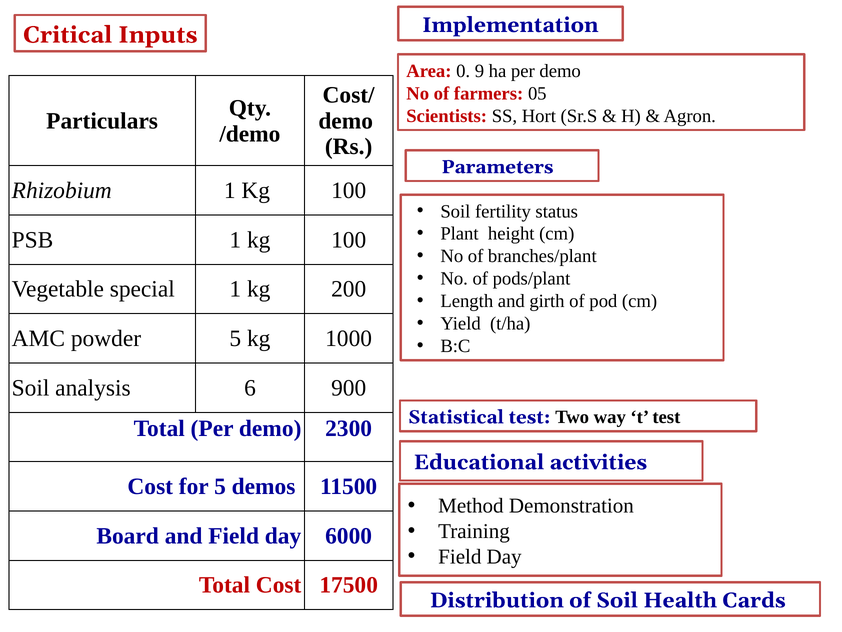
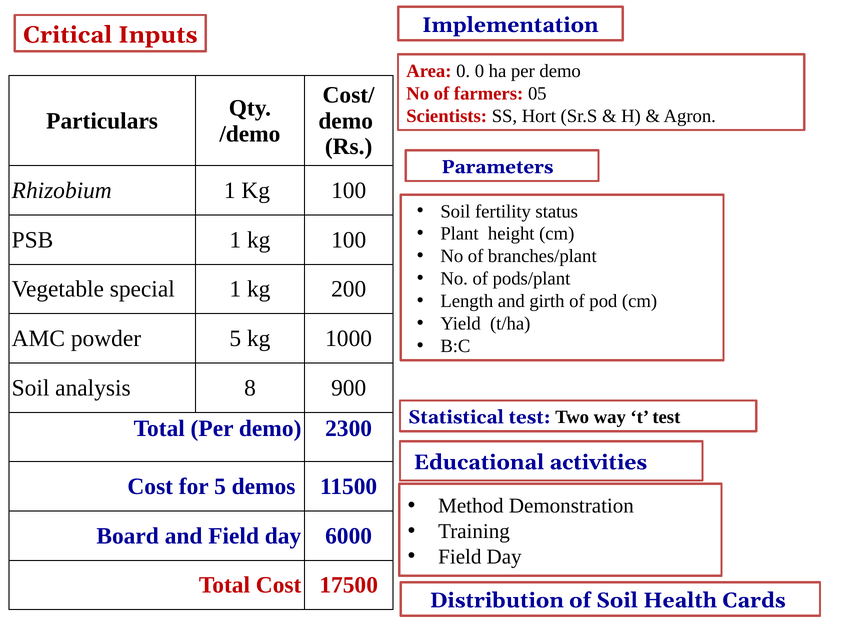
0 9: 9 -> 0 (479, 71)
6: 6 -> 8 (250, 388)
